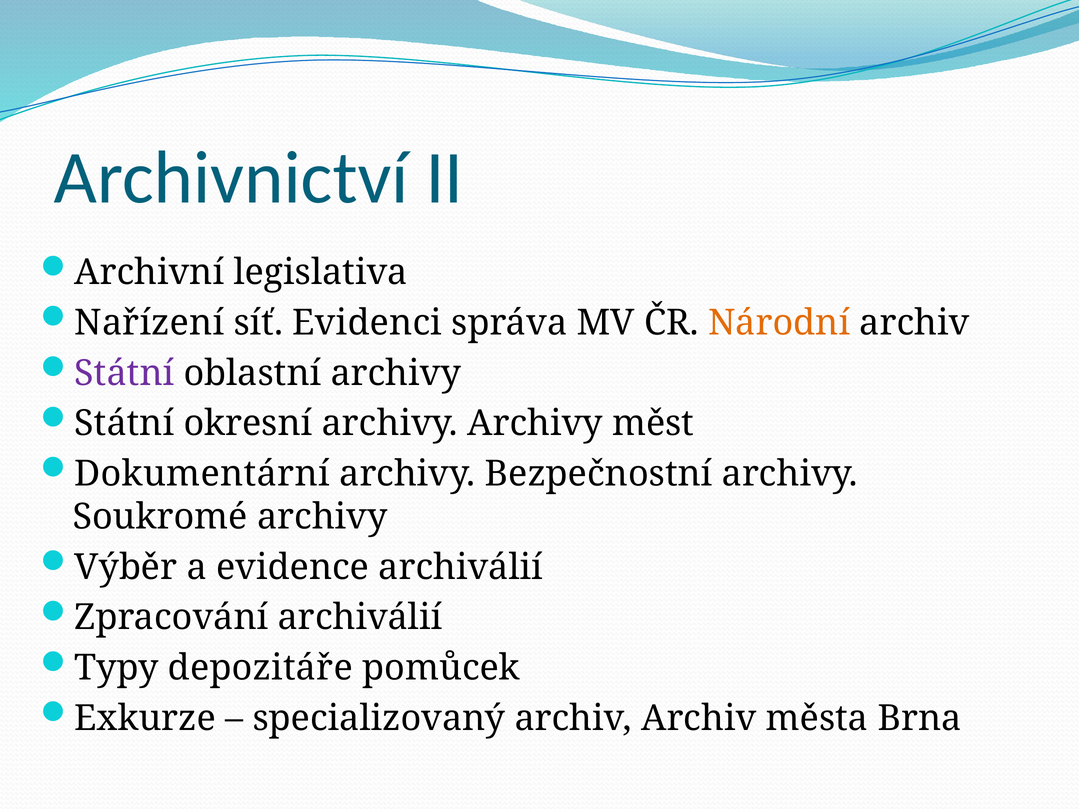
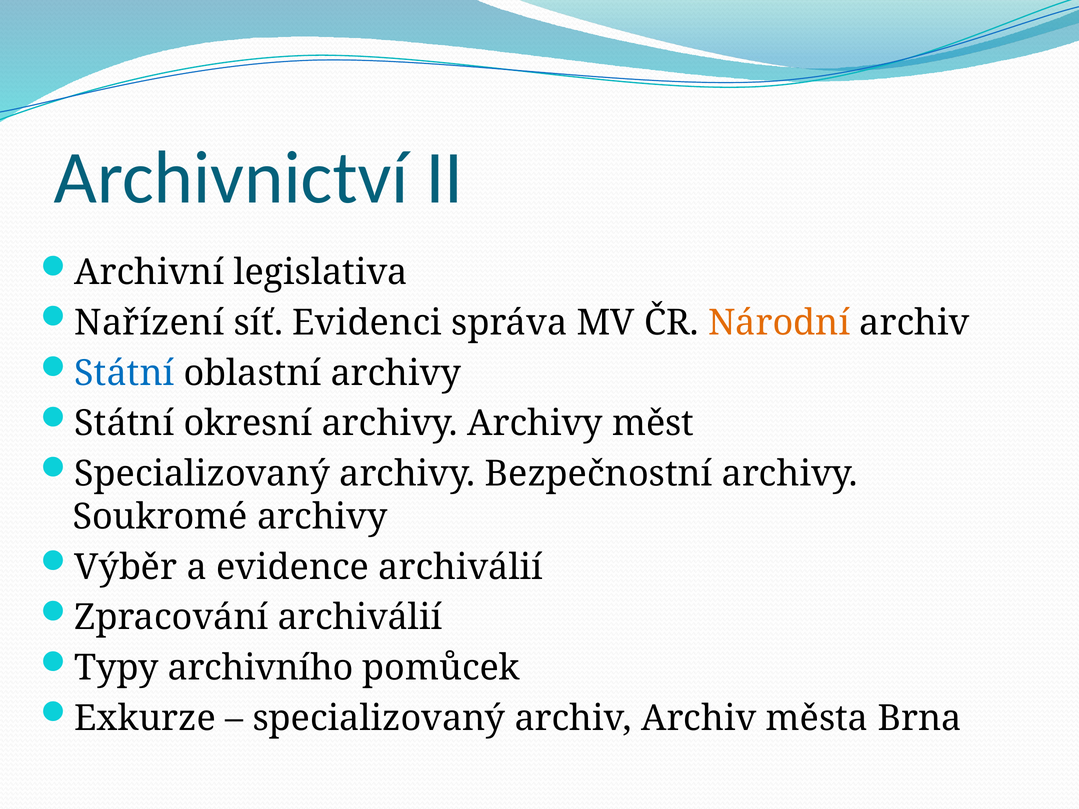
Státní colour: purple -> blue (124, 373)
Dokumentární: Dokumentární -> Specializovaný (202, 474)
depozitáře: depozitáře -> archivního (261, 668)
